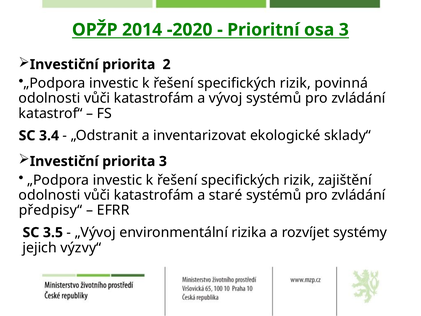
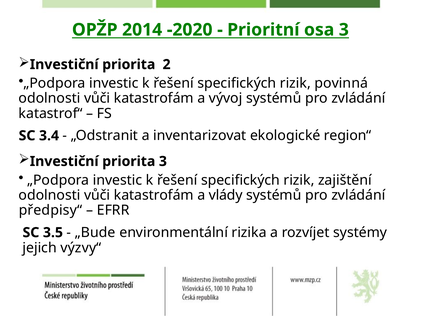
sklady“: sklady“ -> region“ (348, 136)
staré: staré -> vlády (226, 195)
„Vývoj: „Vývoj -> „Bude (95, 232)
